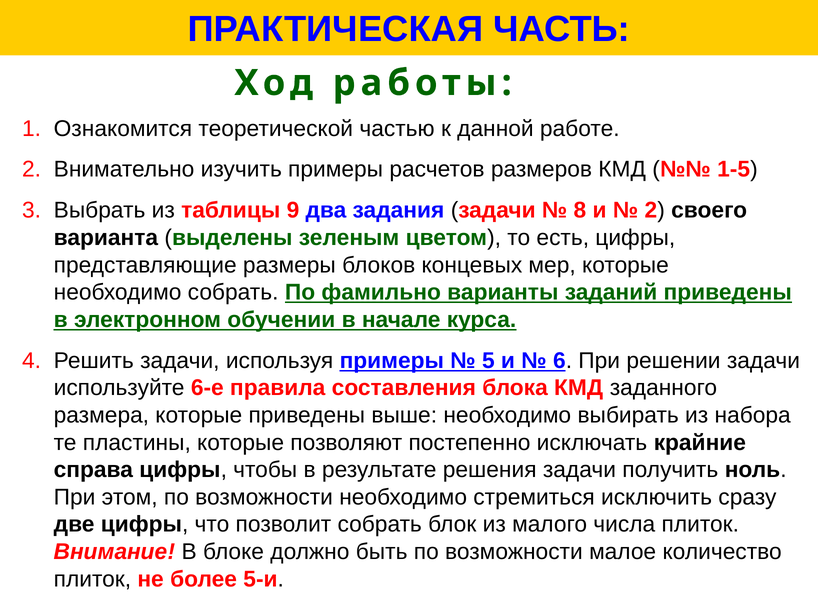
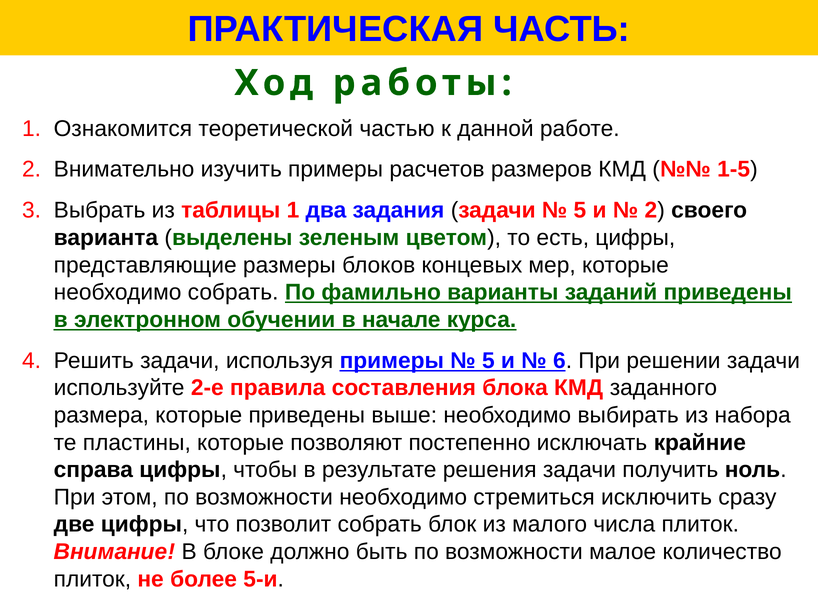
таблицы 9: 9 -> 1 (293, 210)
8: 8 -> 5 (580, 210)
6-е: 6-е -> 2-е (207, 388)
